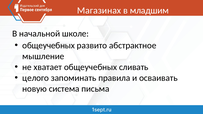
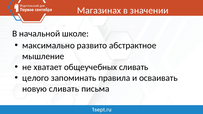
младшим: младшим -> значении (149, 10)
общеучебных: общеучебных -> максимально (49, 46)
новую система: система -> сливать (64, 89)
